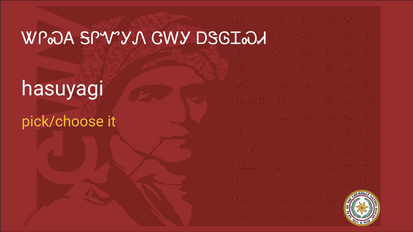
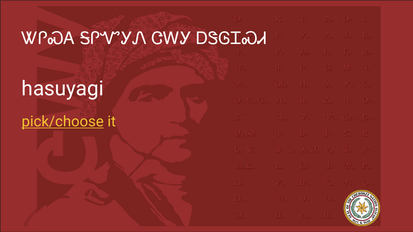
pick/choose underline: none -> present (63, 122)
